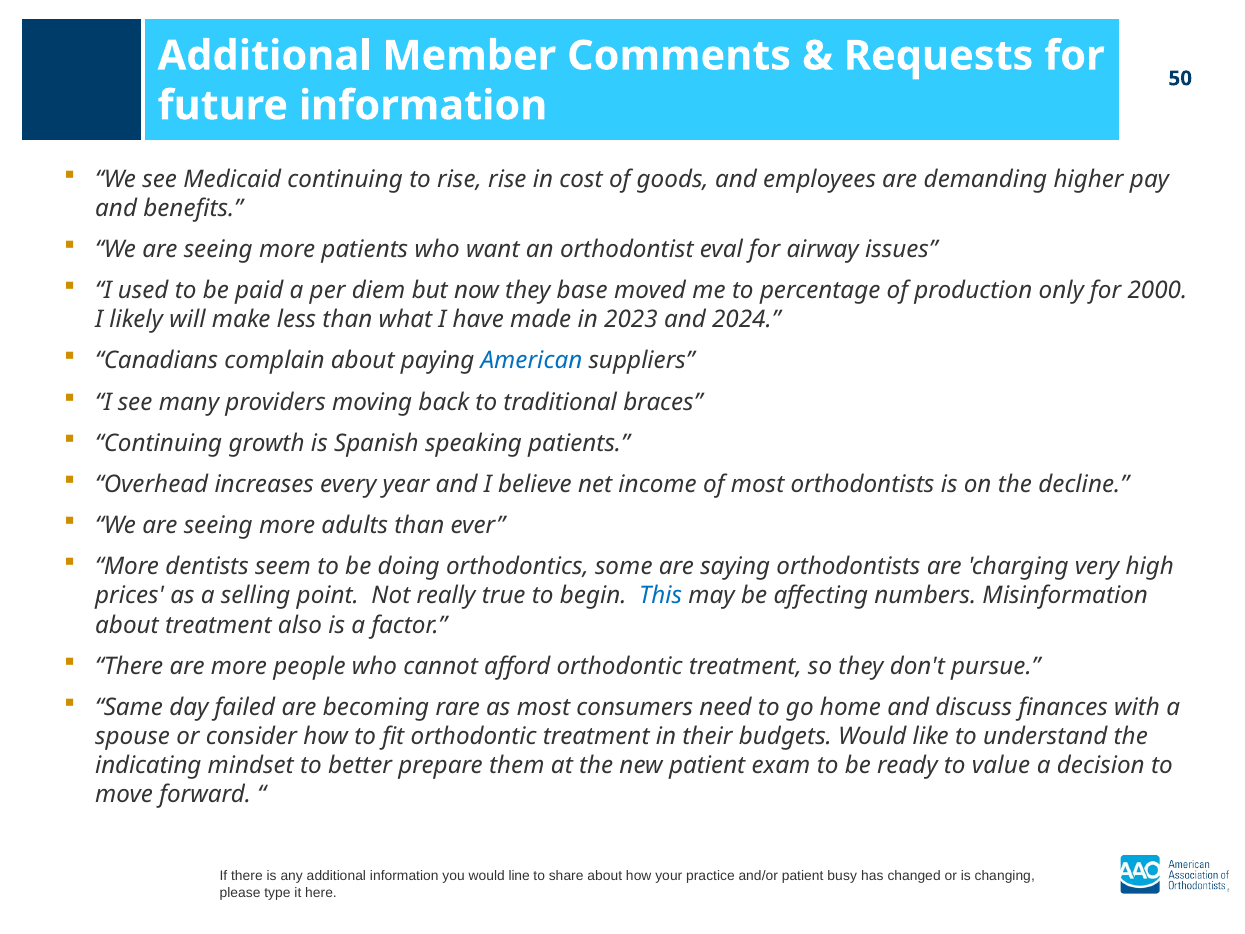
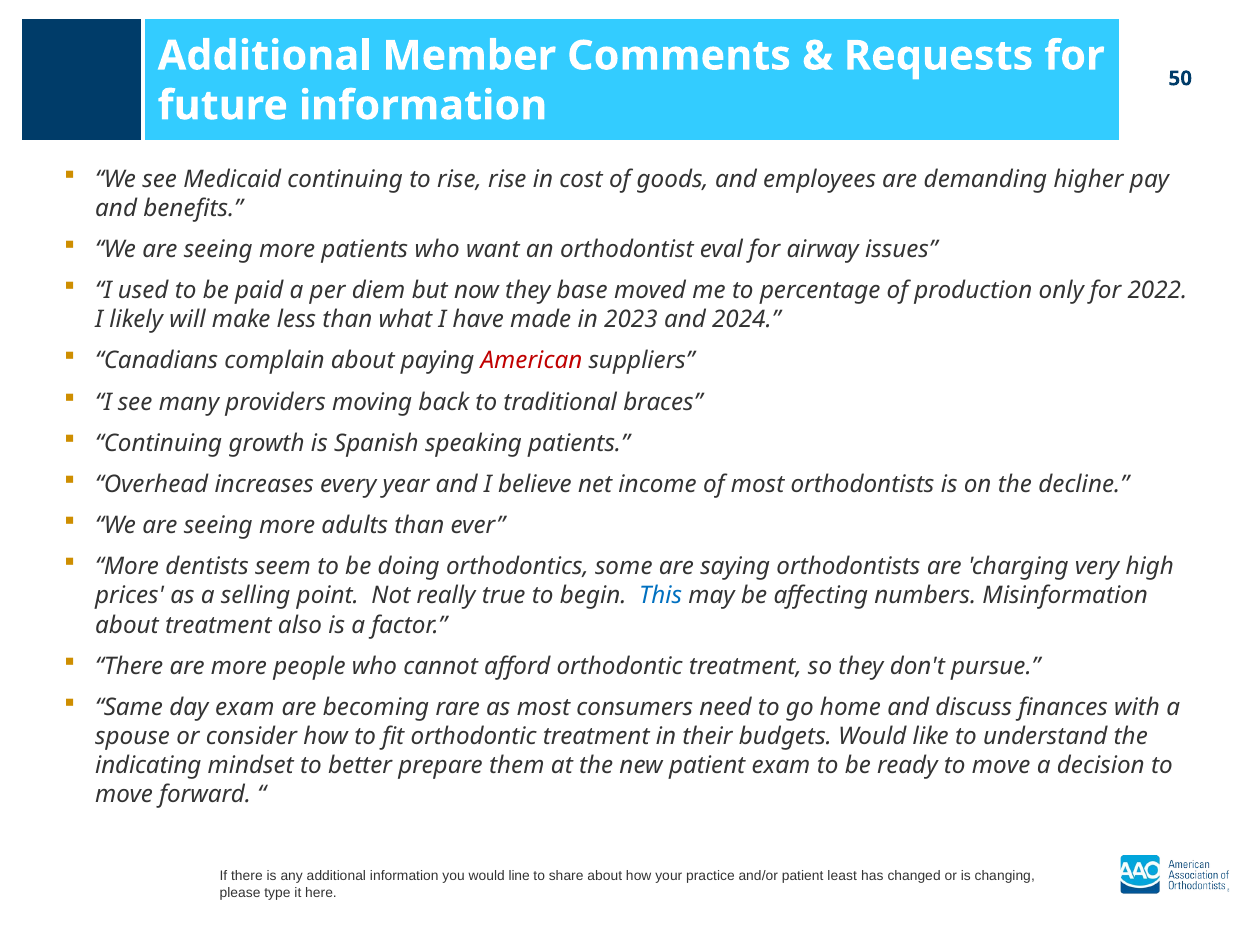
2000: 2000 -> 2022 (1157, 291)
American colour: blue -> red (531, 361)
day failed: failed -> exam (245, 707)
ready to value: value -> move (1001, 765)
busy: busy -> least (842, 876)
